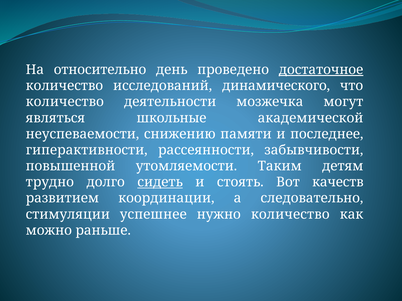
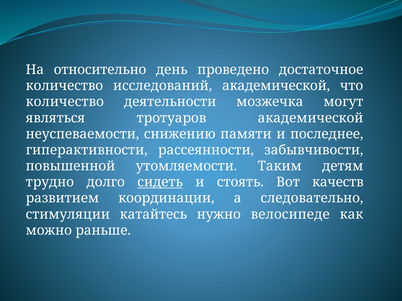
достаточное underline: present -> none (321, 70)
исследований динамического: динамического -> академической (276, 86)
школьные: школьные -> тротуаров (171, 118)
успешнее: успешнее -> катайтесь (153, 215)
нужно количество: количество -> велосипеде (290, 215)
